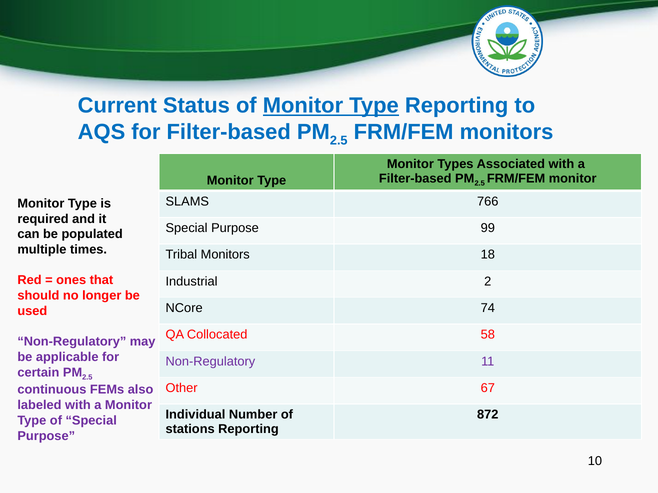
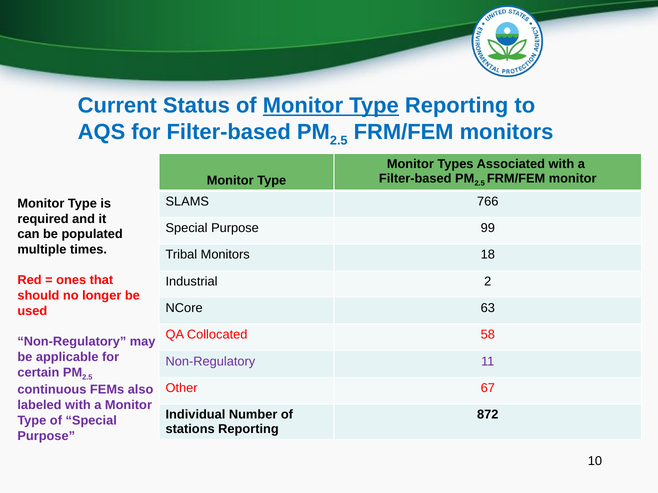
74: 74 -> 63 (488, 308)
